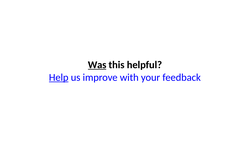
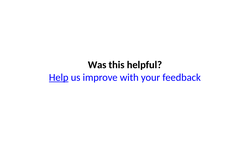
Was underline: present -> none (97, 65)
